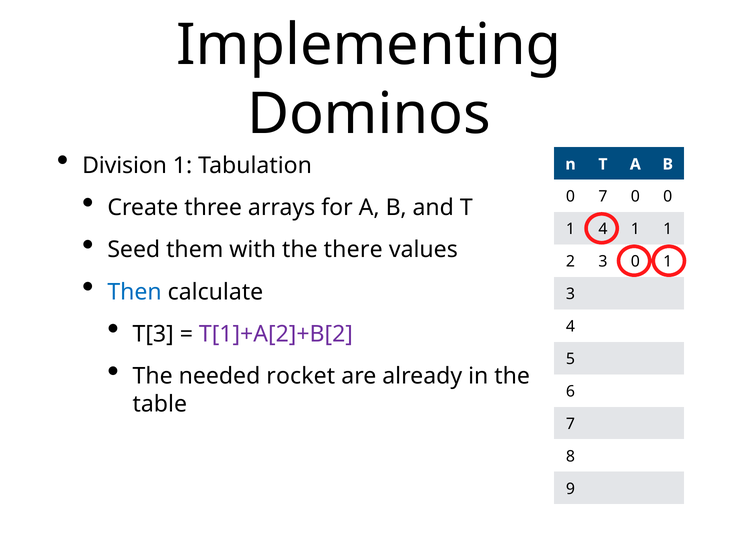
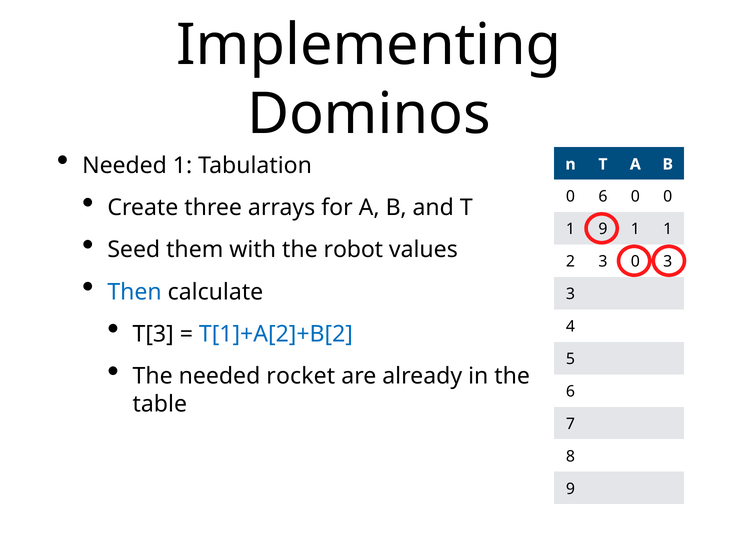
Division: Division -> Needed (124, 165)
0 7: 7 -> 6 (603, 197)
1 4: 4 -> 9 (603, 229)
there: there -> robot (353, 250)
3 0 1: 1 -> 3 (668, 261)
T[1]+A[2]+B[2 colour: purple -> blue (276, 334)
